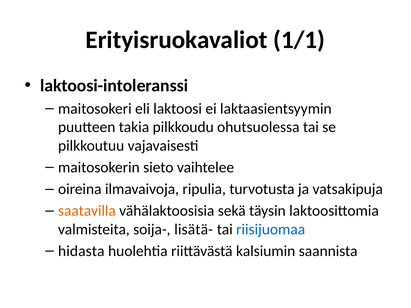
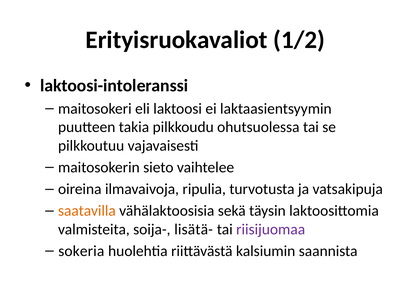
1/1: 1/1 -> 1/2 (299, 40)
riisijuomaa colour: blue -> purple (271, 229)
hidasta: hidasta -> sokeria (81, 251)
